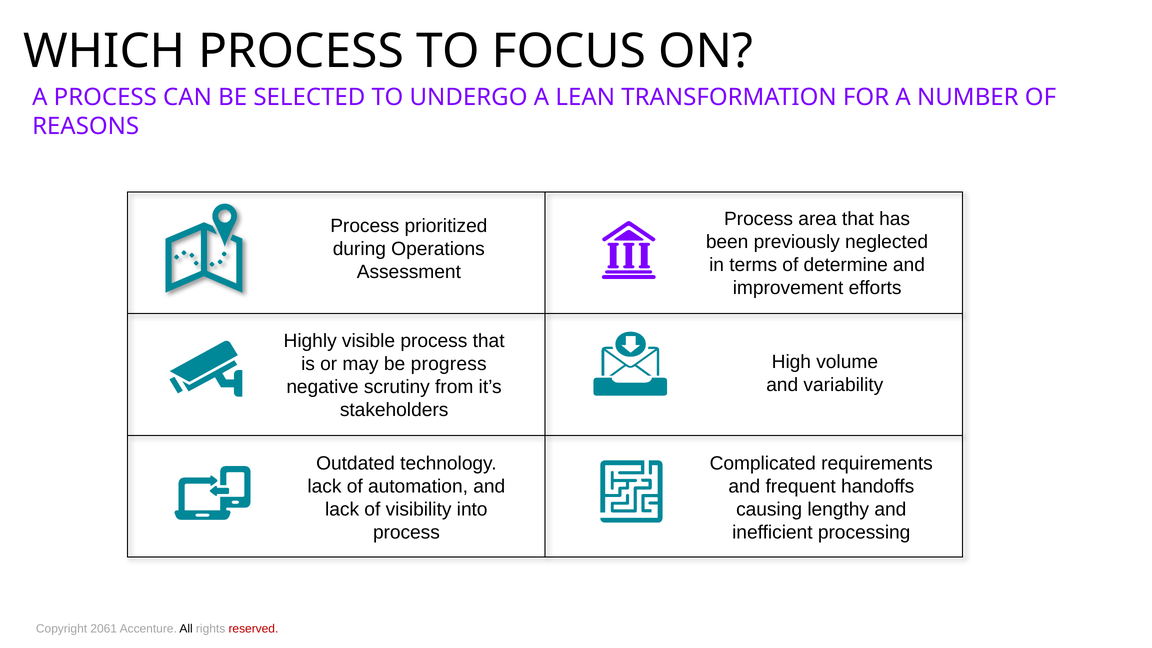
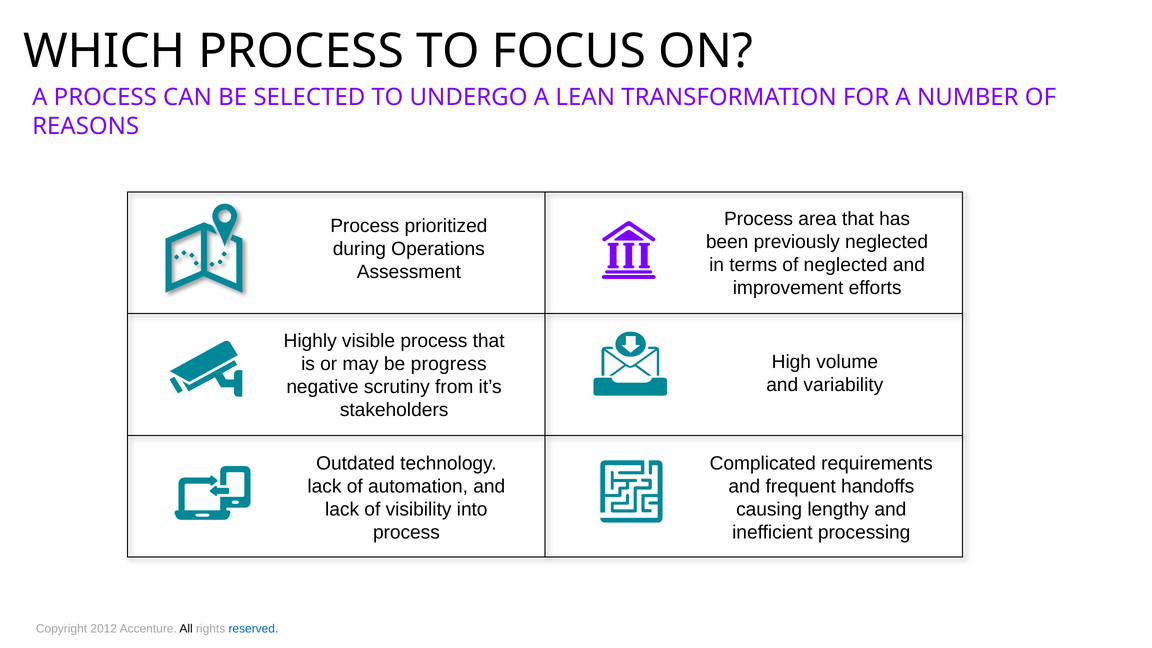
of determine: determine -> neglected (846, 265)
2061: 2061 -> 2012 (104, 629)
reserved colour: red -> blue (253, 629)
